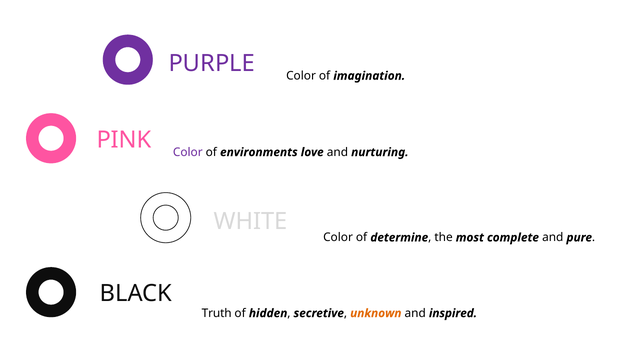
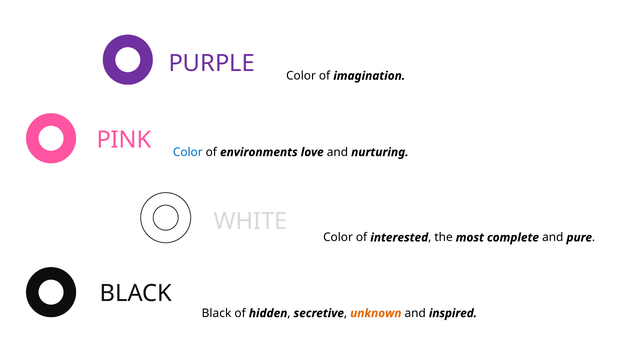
Color colour: purple -> blue (188, 152)
determine: determine -> interested (399, 237)
Truth: Truth -> Black (217, 313)
